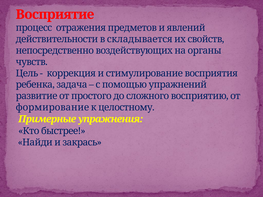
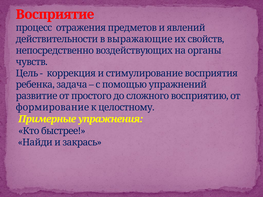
складывается: складывается -> выражающие (140, 39)
